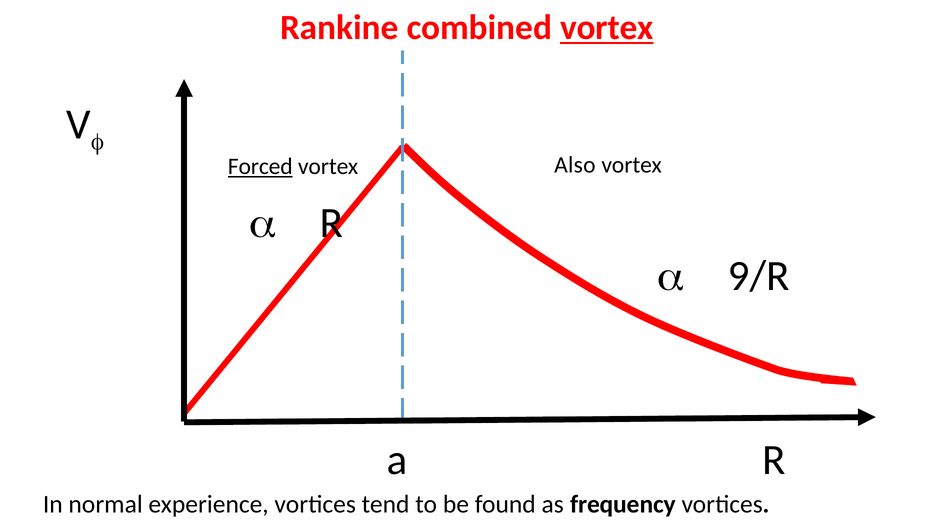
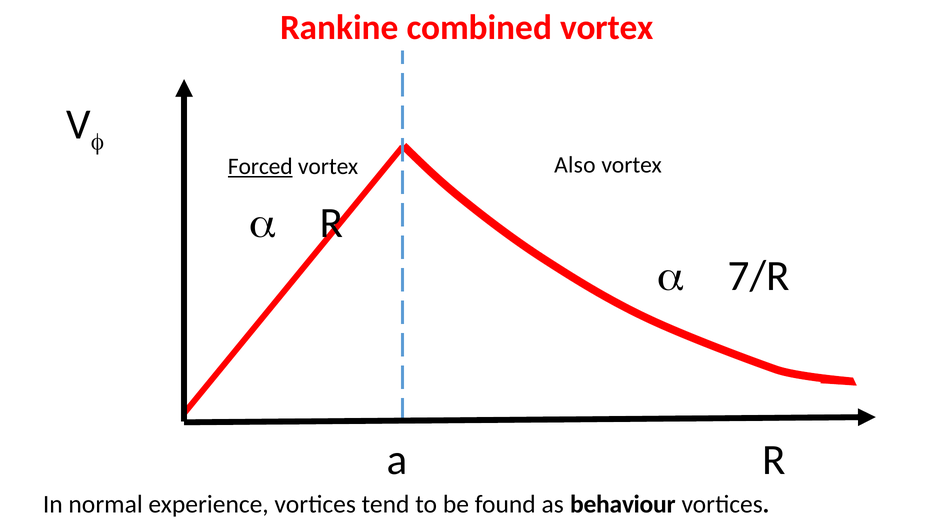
vortex underline: present -> none (607, 28)
9/R: 9/R -> 7/R (759, 276)
frequency: frequency -> behaviour (623, 504)
